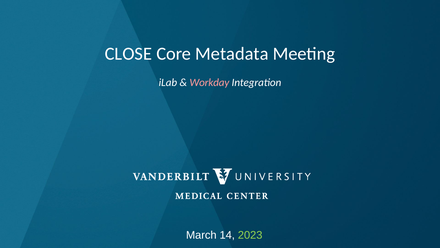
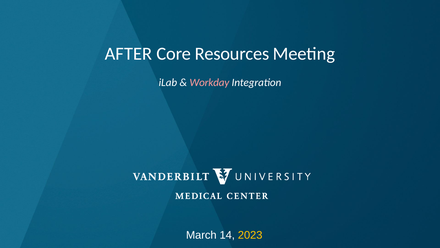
CLOSE: CLOSE -> AFTER (128, 54)
Metadata: Metadata -> Resources (232, 54)
2023 colour: light green -> yellow (250, 235)
